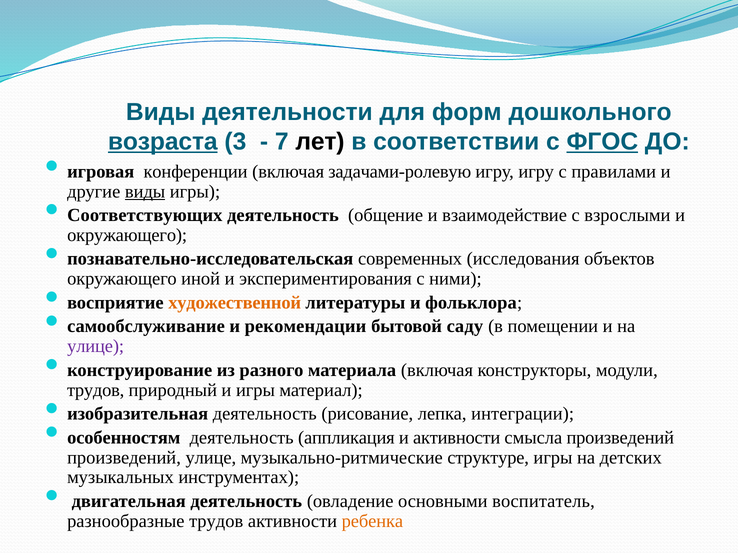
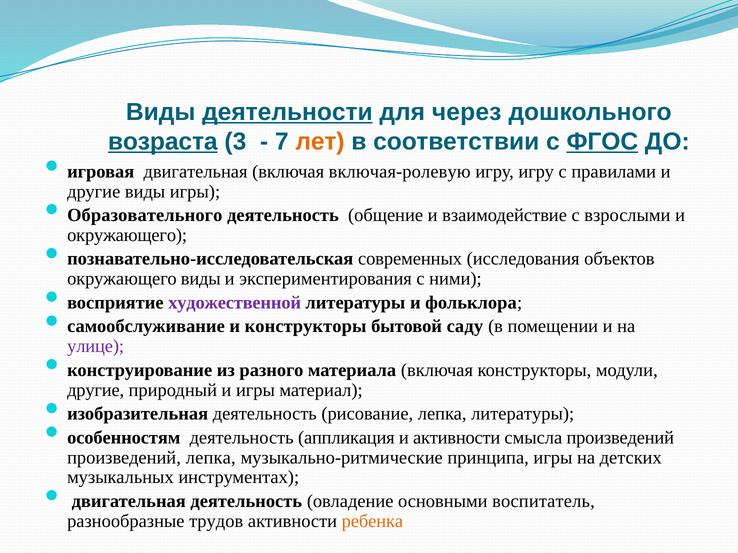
деятельности underline: none -> present (287, 112)
форм: форм -> через (467, 112)
лет colour: black -> orange (320, 142)
игровая конференции: конференции -> двигательная (196, 172)
задачами-ролевую: задачами-ролевую -> включая-ролевую (400, 172)
виды underline: present -> none (145, 192)
Соответствующих: Соответствующих -> Образовательного (145, 215)
окружающего иной: иной -> виды (201, 279)
художественной colour: orange -> purple (235, 303)
и рекомендации: рекомендации -> конструкторы (306, 327)
трудов: трудов -> другие (96, 390)
лепка интеграции: интеграции -> литературы (523, 414)
произведений улице: улице -> лепка (211, 458)
структуре: структуре -> принципа (488, 458)
